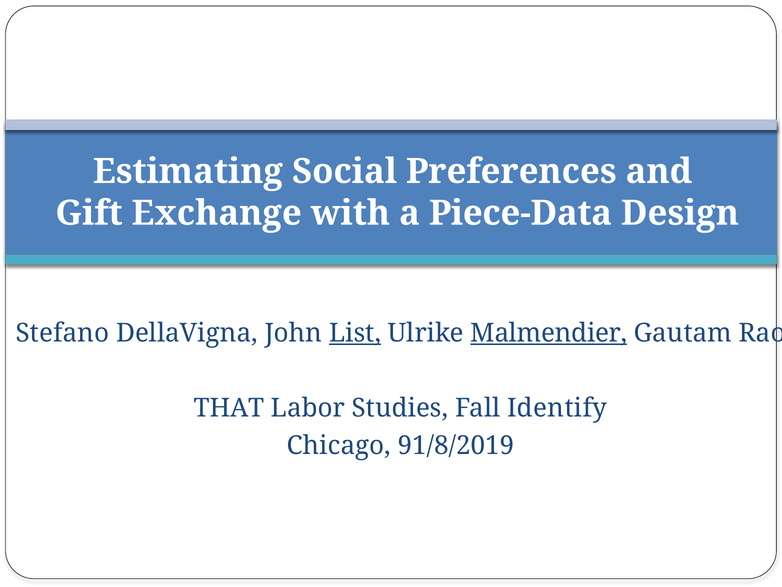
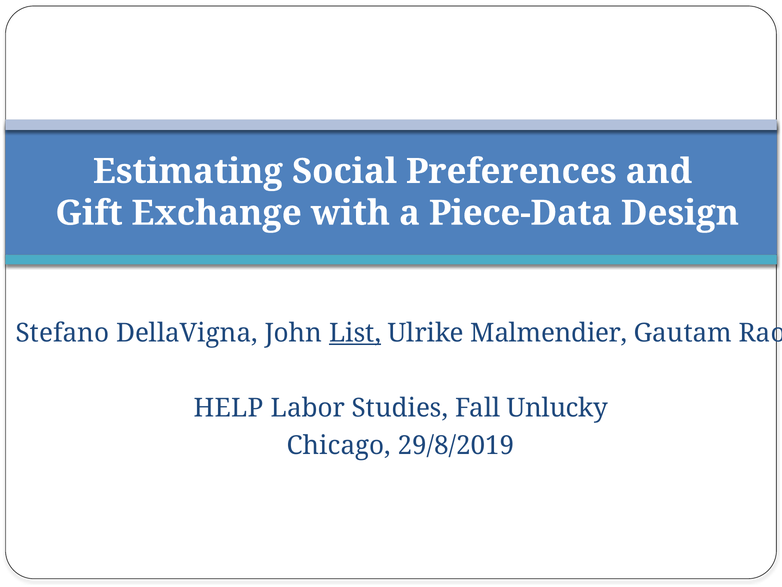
Malmendier underline: present -> none (549, 333)
THAT: THAT -> HELP (229, 408)
Identify: Identify -> Unlucky (557, 408)
91/8/2019: 91/8/2019 -> 29/8/2019 (456, 445)
